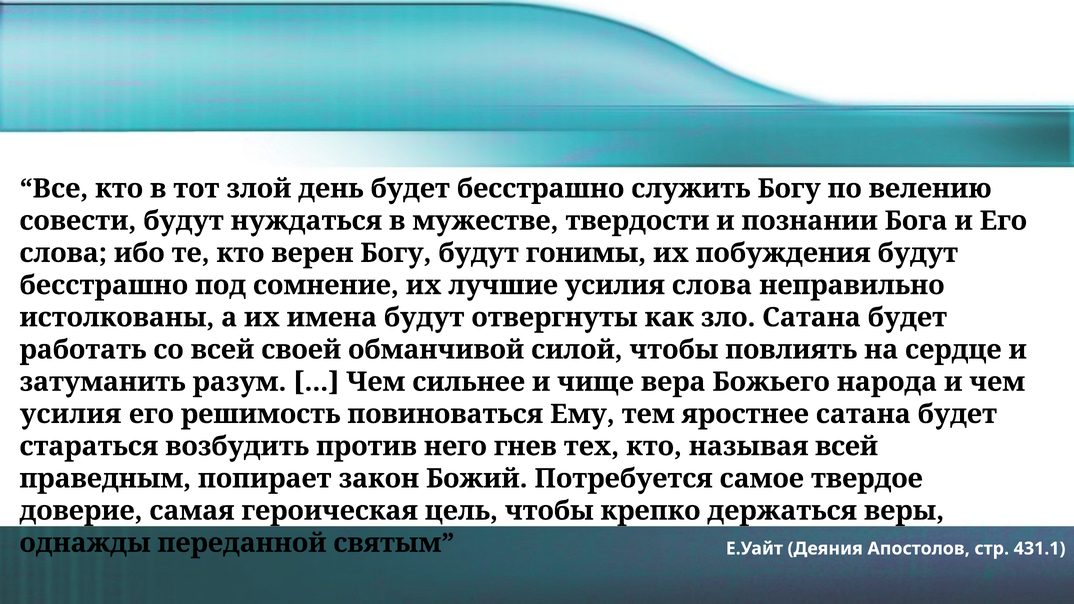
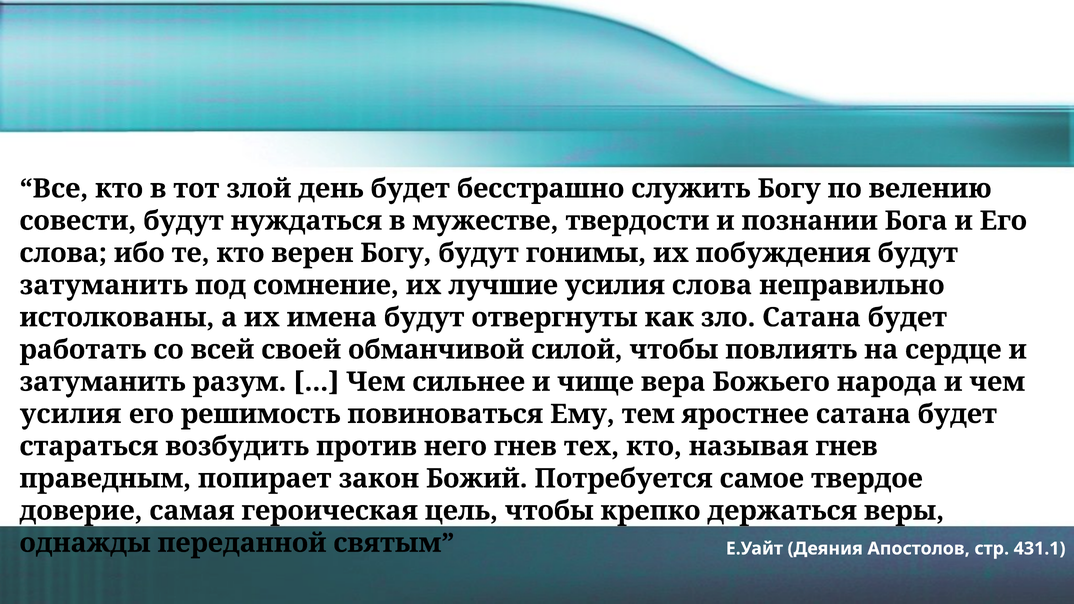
бесстрашно: бесстрашно -> затуманить (104, 285)
называя всей: всей -> гнев (847, 446)
